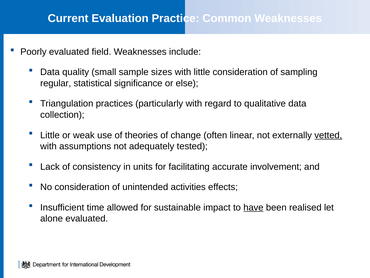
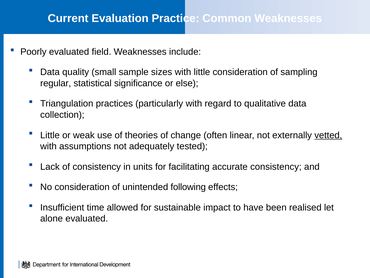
accurate involvement: involvement -> consistency (276, 166)
activities: activities -> following (188, 187)
have underline: present -> none (253, 207)
